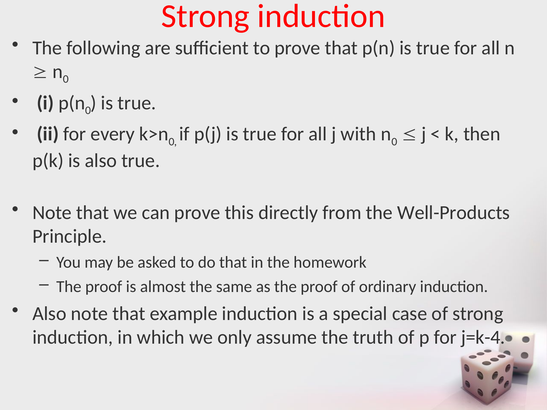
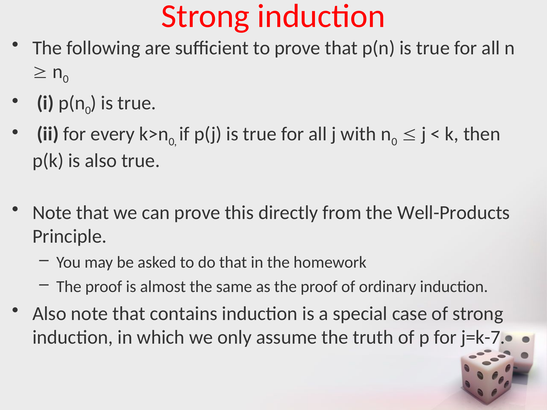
example: example -> contains (184, 314)
j=k-4: j=k-4 -> j=k-7 (483, 337)
